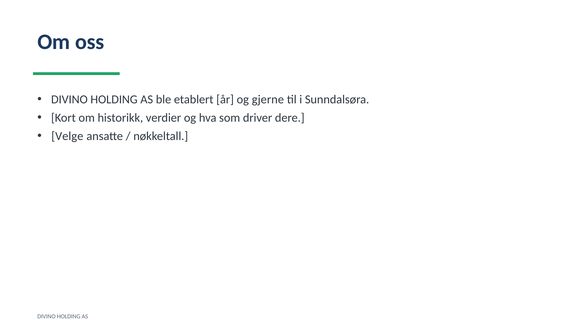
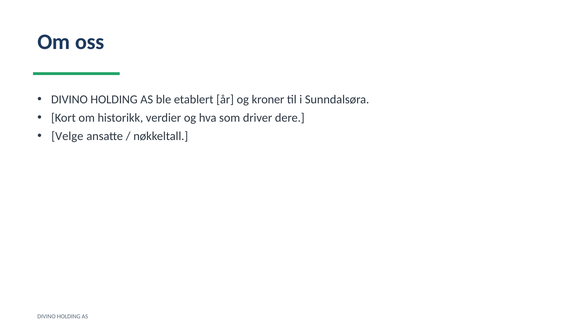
gjerne: gjerne -> kroner (268, 99)
